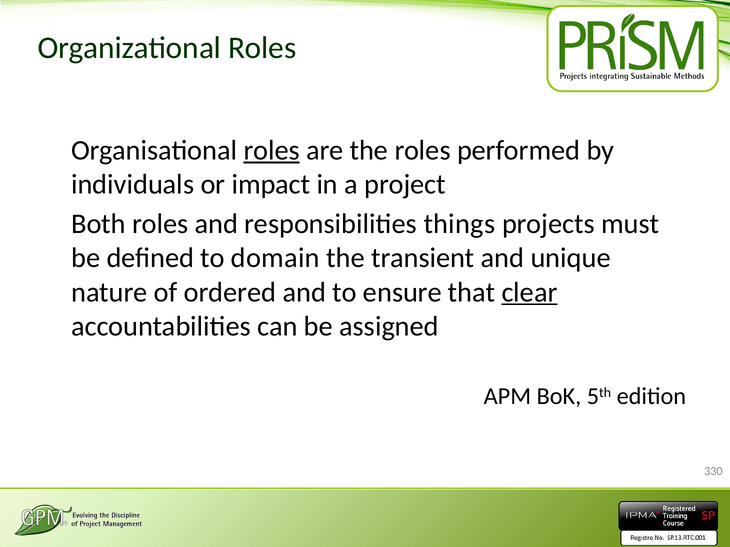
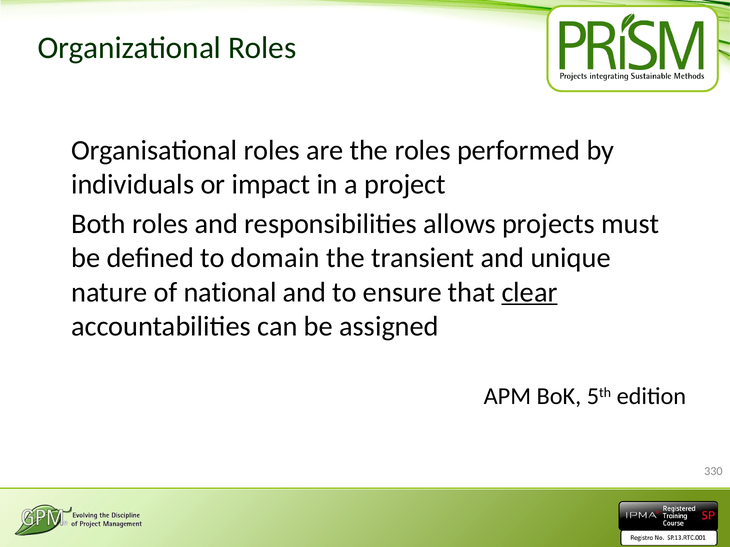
roles underline: present -> none (272, 150)
things: things -> allows (460, 224)
ordered: ordered -> national (230, 292)
